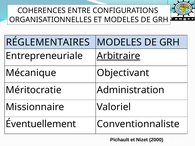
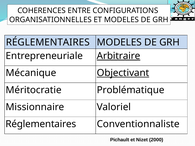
Objectivant underline: none -> present (123, 73)
Administration: Administration -> Problématique (131, 90)
Éventuellement: Éventuellement -> Réglementaires (41, 124)
